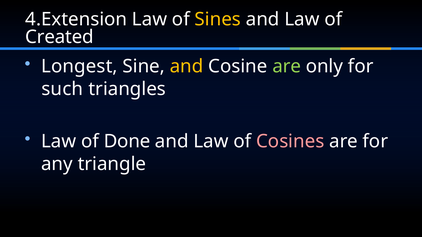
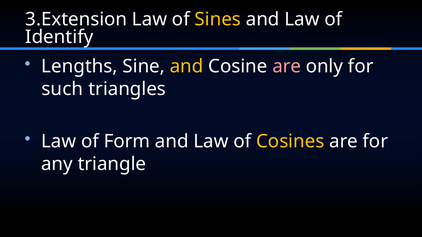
4.Extension: 4.Extension -> 3.Extension (76, 19)
Created: Created -> Identify (59, 37)
Longest: Longest -> Lengths (79, 67)
are colour: light green -> pink (287, 67)
Done: Done -> Form (127, 142)
Cosines colour: pink -> yellow (290, 142)
